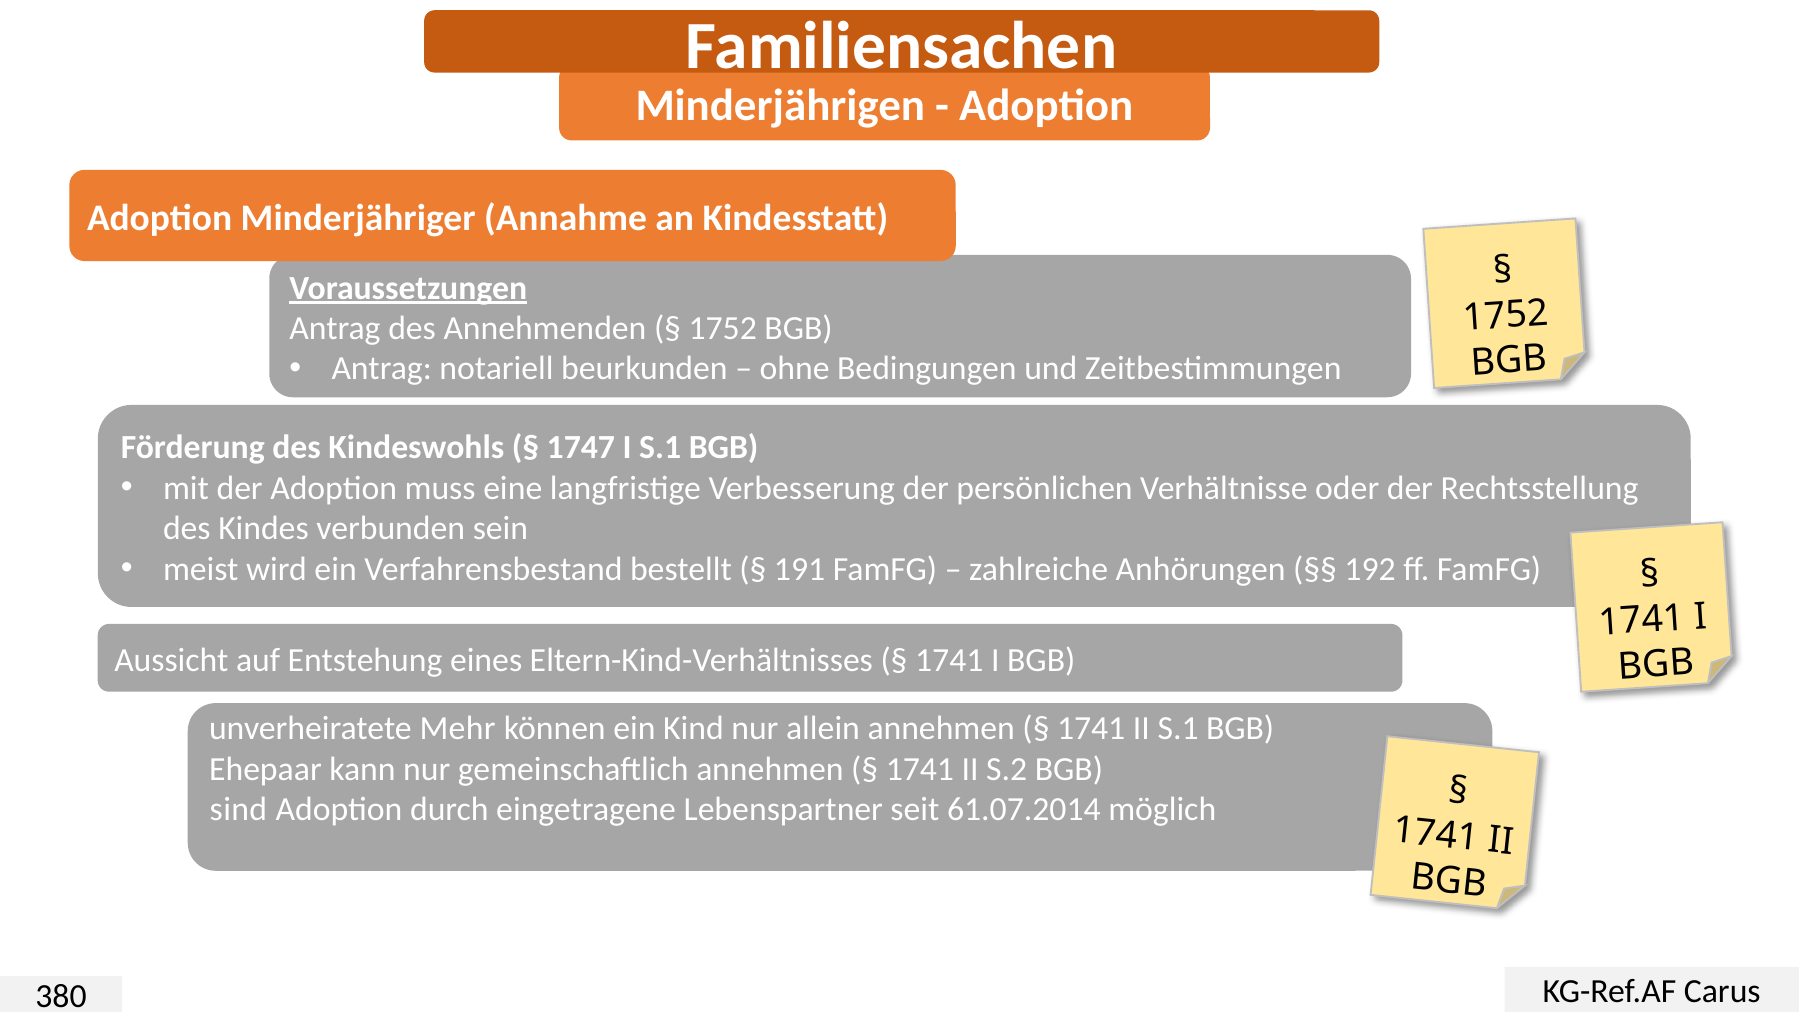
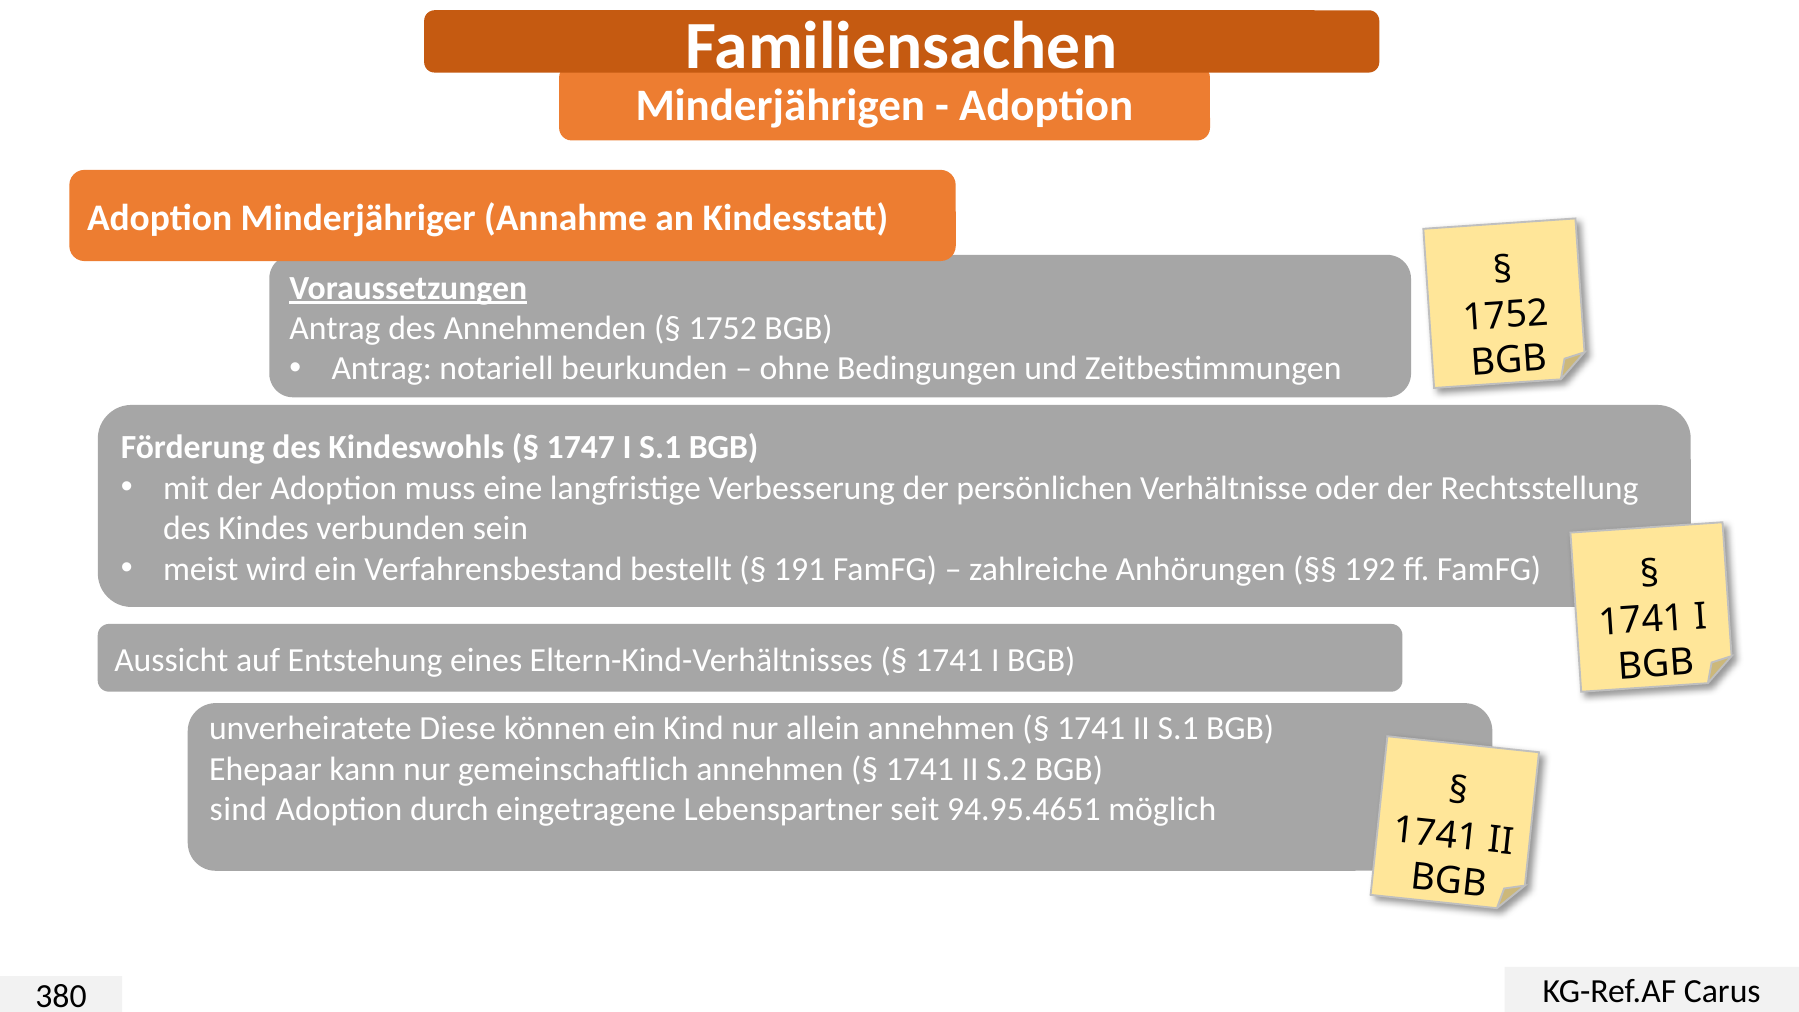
Mehr: Mehr -> Diese (458, 729)
61.07.2014: 61.07.2014 -> 94.95.4651 (1024, 809)
